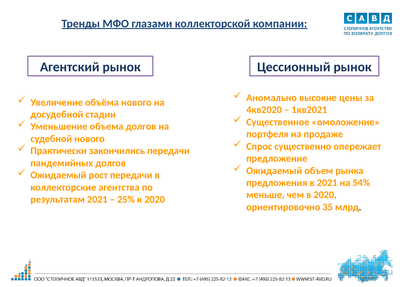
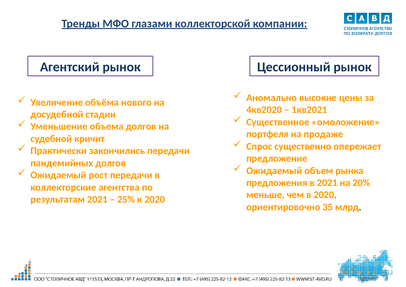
судебной нового: нового -> кричит (89, 139)
54%: 54% -> 20% (361, 183)
